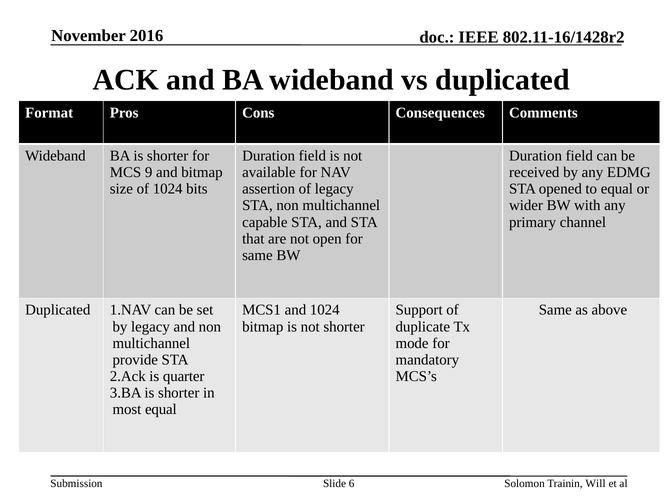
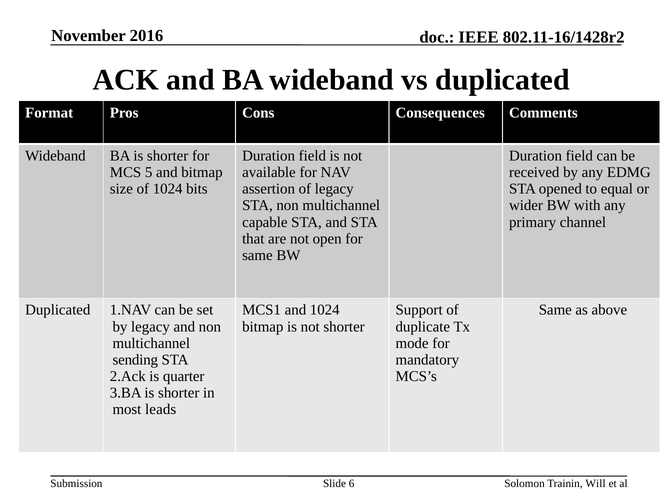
9: 9 -> 5 (149, 172)
provide: provide -> sending (135, 360)
most equal: equal -> leads (161, 410)
